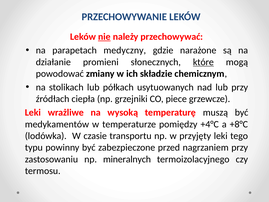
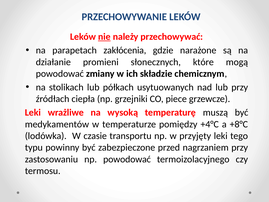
medyczny: medyczny -> zakłócenia (125, 50)
które underline: present -> none (203, 62)
np mineralnych: mineralnych -> powodować (127, 159)
